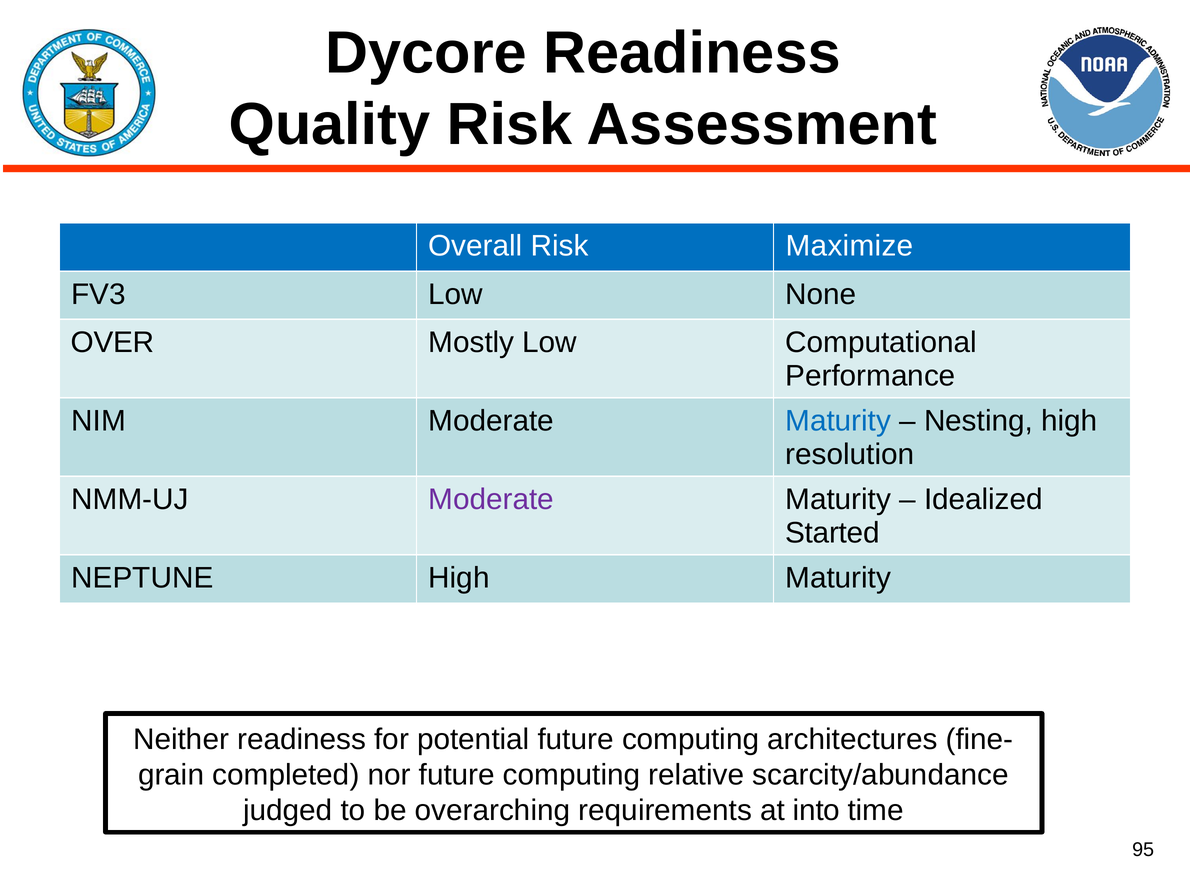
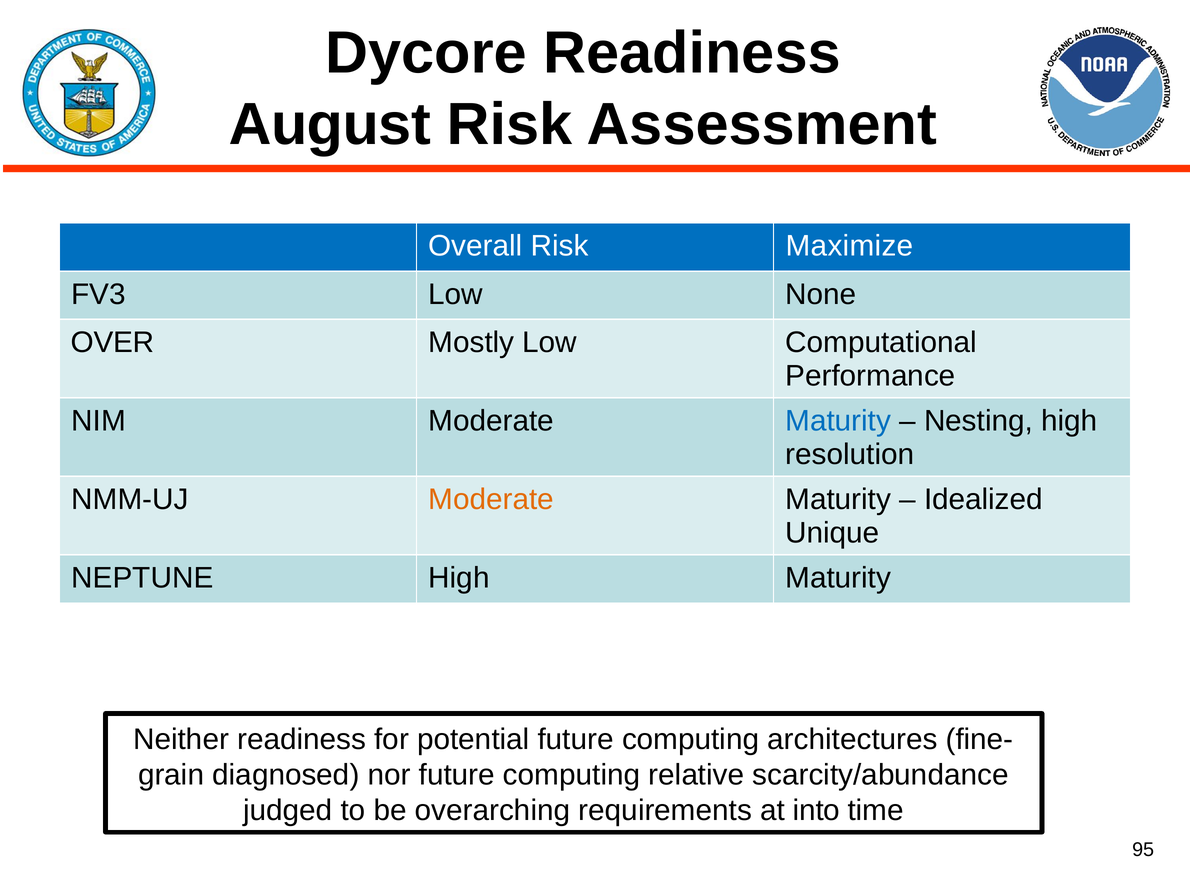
Quality: Quality -> August (330, 125)
Moderate colour: purple -> orange (491, 500)
Started: Started -> Unique (832, 533)
completed: completed -> diagnosed (286, 775)
